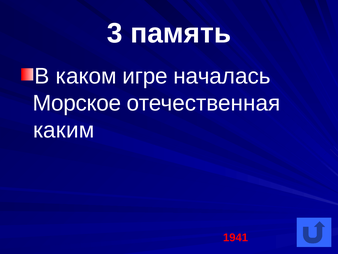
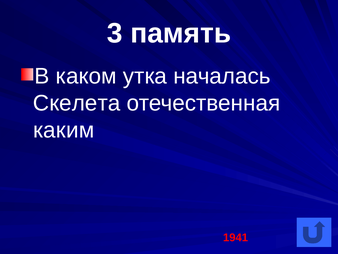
игре: игре -> утка (145, 76)
Морское: Морское -> Скелета (77, 103)
